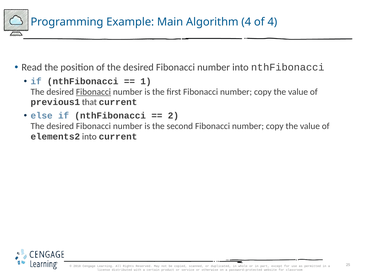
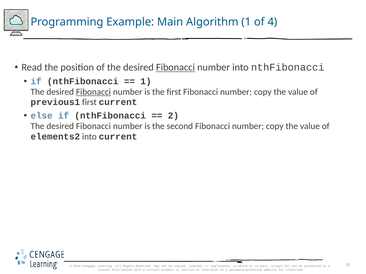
Algorithm 4: 4 -> 1 (246, 22)
Fibonacci underline: none -> present (175, 67)
previous1 that: that -> first (89, 102)
